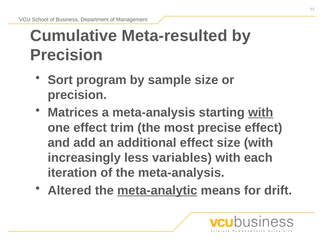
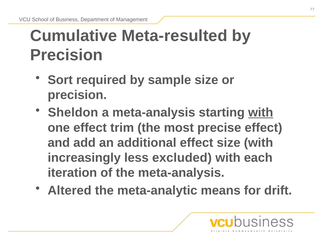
program: program -> required (101, 80)
Matrices: Matrices -> Sheldon (73, 113)
variables: variables -> excluded (182, 158)
meta-analytic underline: present -> none (157, 191)
